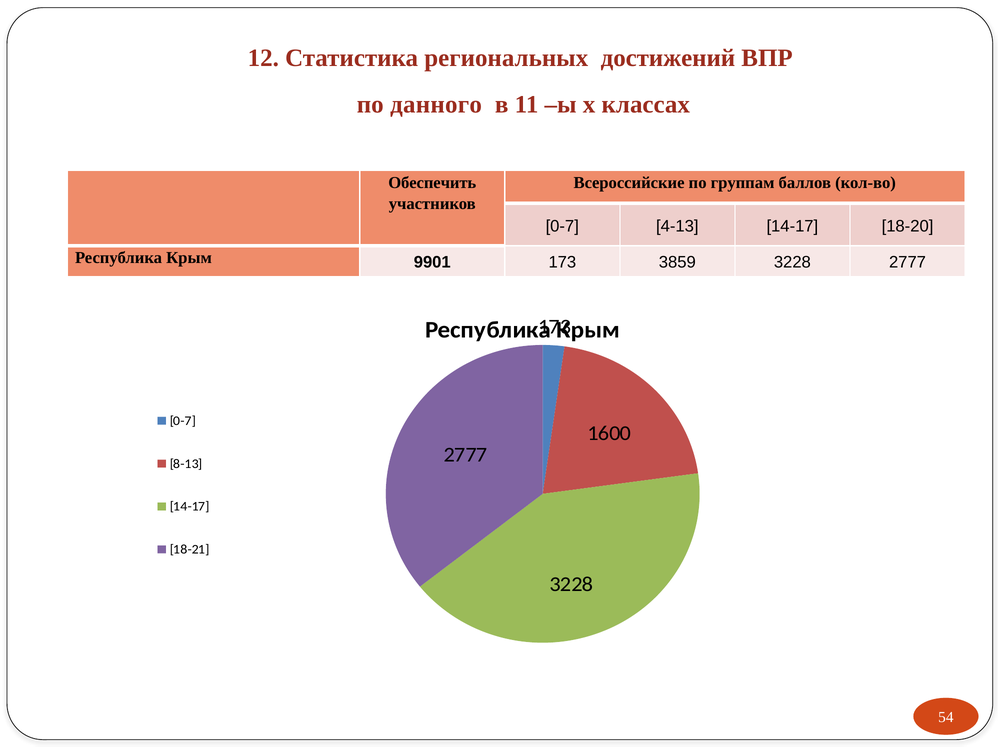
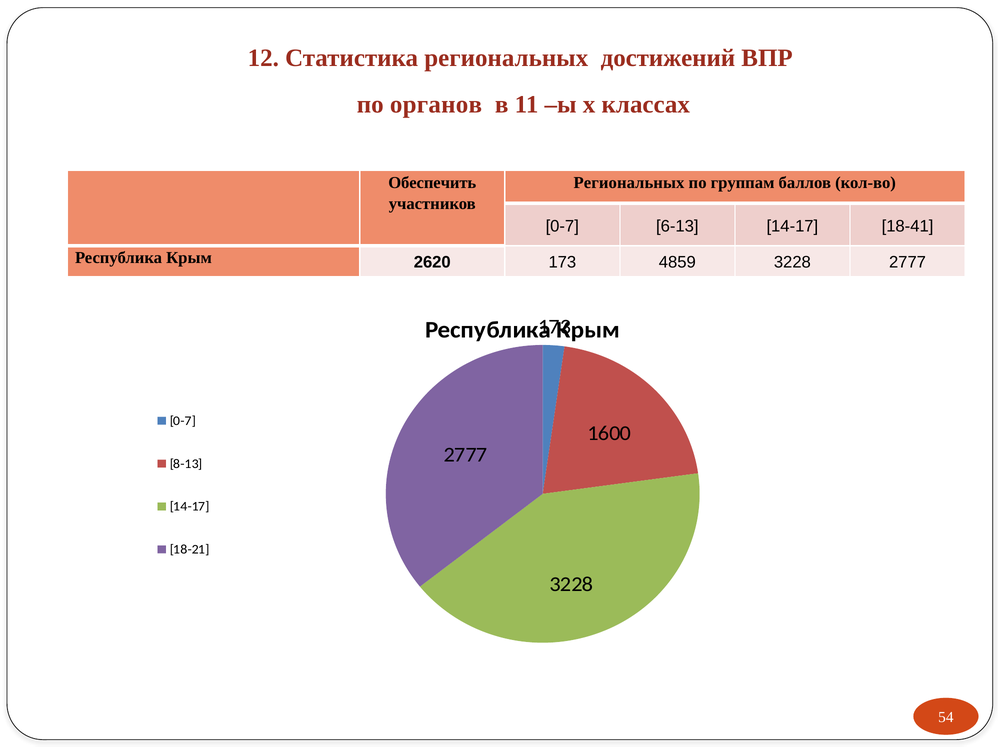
данного: данного -> органов (436, 104)
Всероссийские: Всероссийские -> Региональных (629, 183)
4-13: 4-13 -> 6-13 (677, 226)
18-20: 18-20 -> 18-41 (908, 226)
9901: 9901 -> 2620 (432, 262)
3859: 3859 -> 4859 (677, 262)
